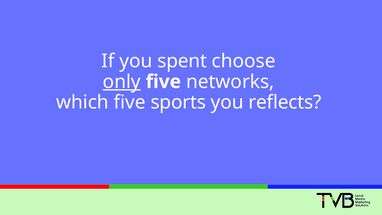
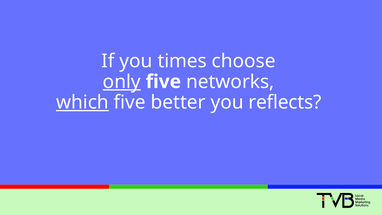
spent: spent -> times (182, 61)
which underline: none -> present (82, 102)
sports: sports -> better (178, 102)
